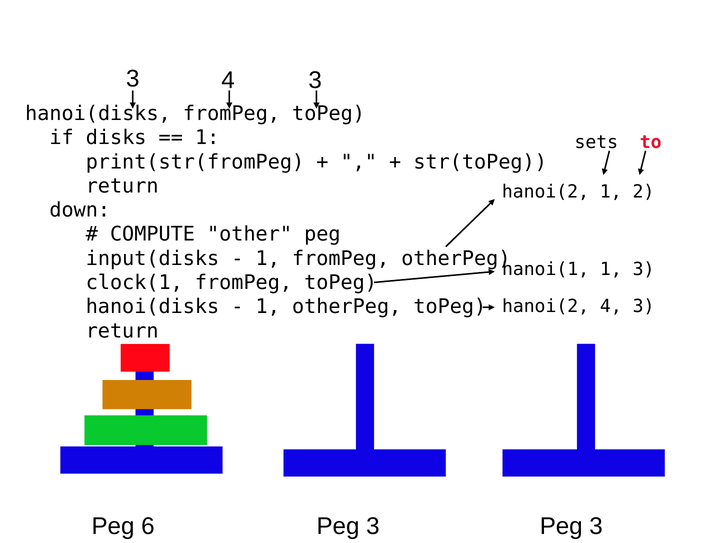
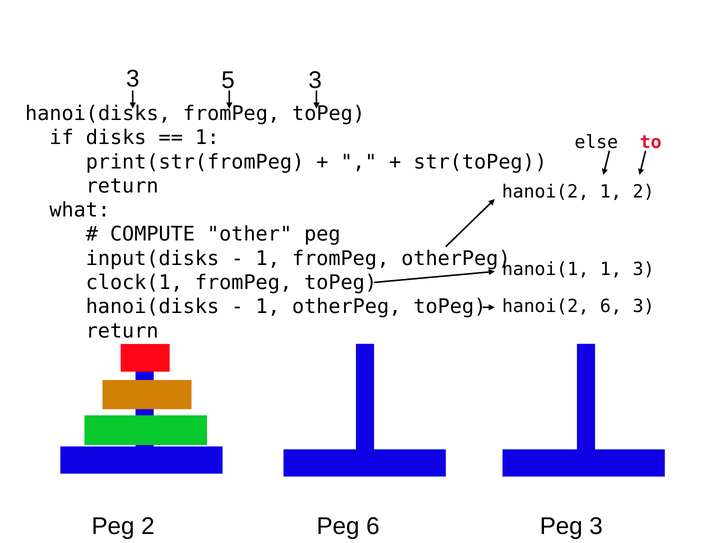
3 4: 4 -> 5 (228, 80)
sets: sets -> else (596, 142)
down: down -> what (80, 210)
hanoi(2 4: 4 -> 6 (611, 306)
Peg 6: 6 -> 2 (148, 527)
3: 3 -> 6 (373, 527)
